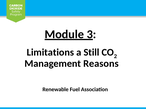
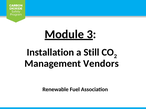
Limitations: Limitations -> Installation (50, 53)
Reasons: Reasons -> Vendors (101, 64)
